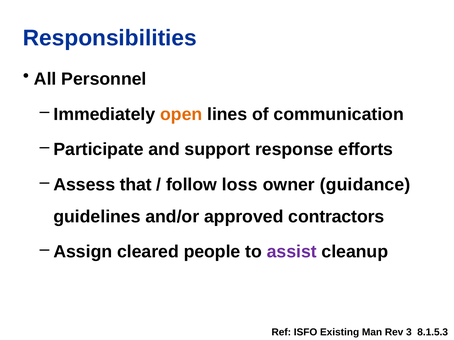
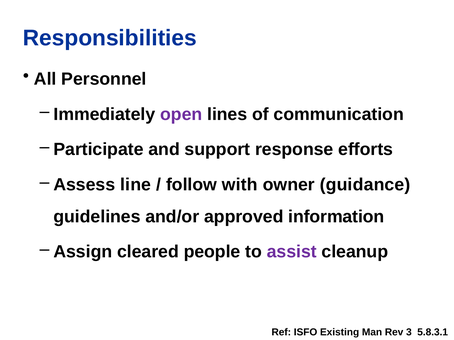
open colour: orange -> purple (181, 114)
that: that -> line (136, 185)
loss: loss -> with (240, 185)
contractors: contractors -> information (336, 217)
8.1.5.3: 8.1.5.3 -> 5.8.3.1 (433, 333)
